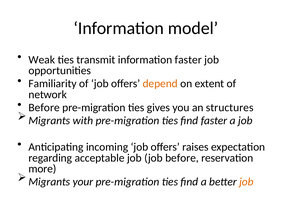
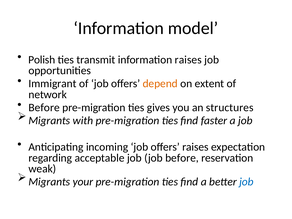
Weak: Weak -> Polish (42, 60)
information faster: faster -> raises (188, 60)
Familiarity: Familiarity -> Immigrant (52, 84)
more: more -> weak (42, 169)
job colour: orange -> blue (246, 182)
